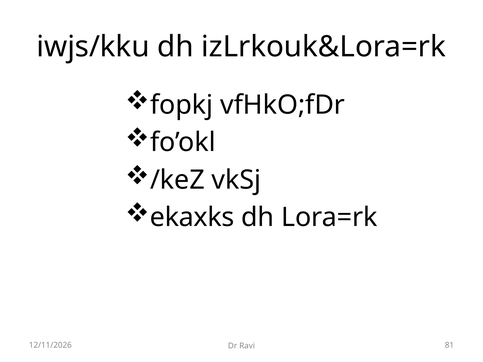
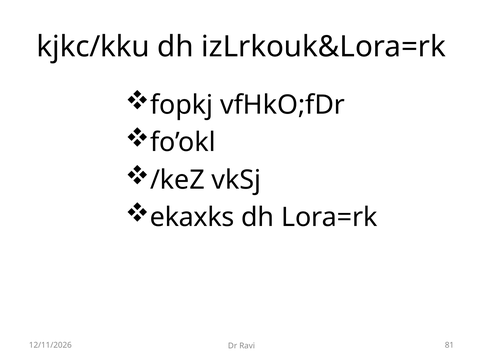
iwjs/kku: iwjs/kku -> kjkc/kku (93, 47)
